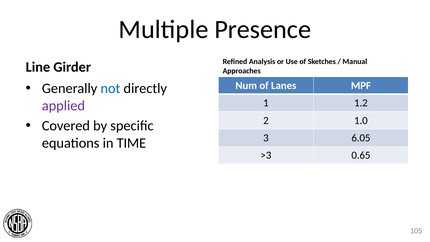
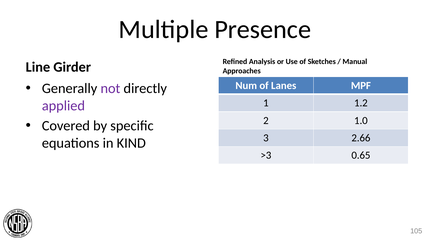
not colour: blue -> purple (110, 88)
6.05: 6.05 -> 2.66 (361, 138)
TIME: TIME -> KIND (131, 143)
